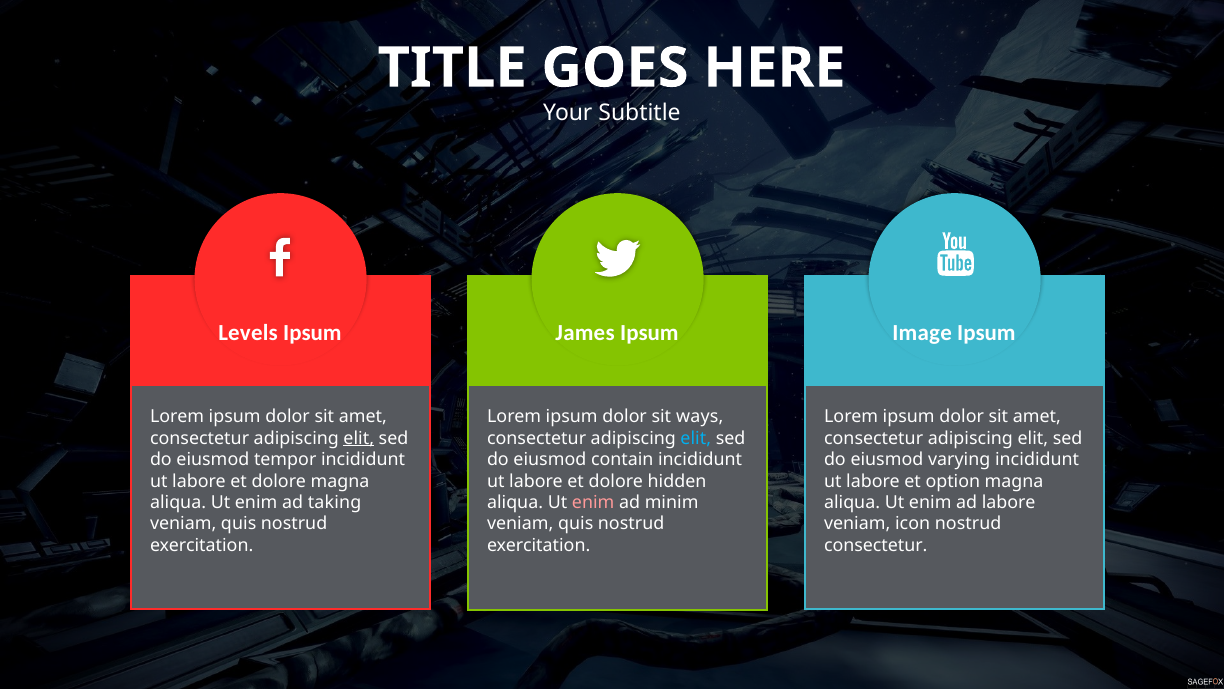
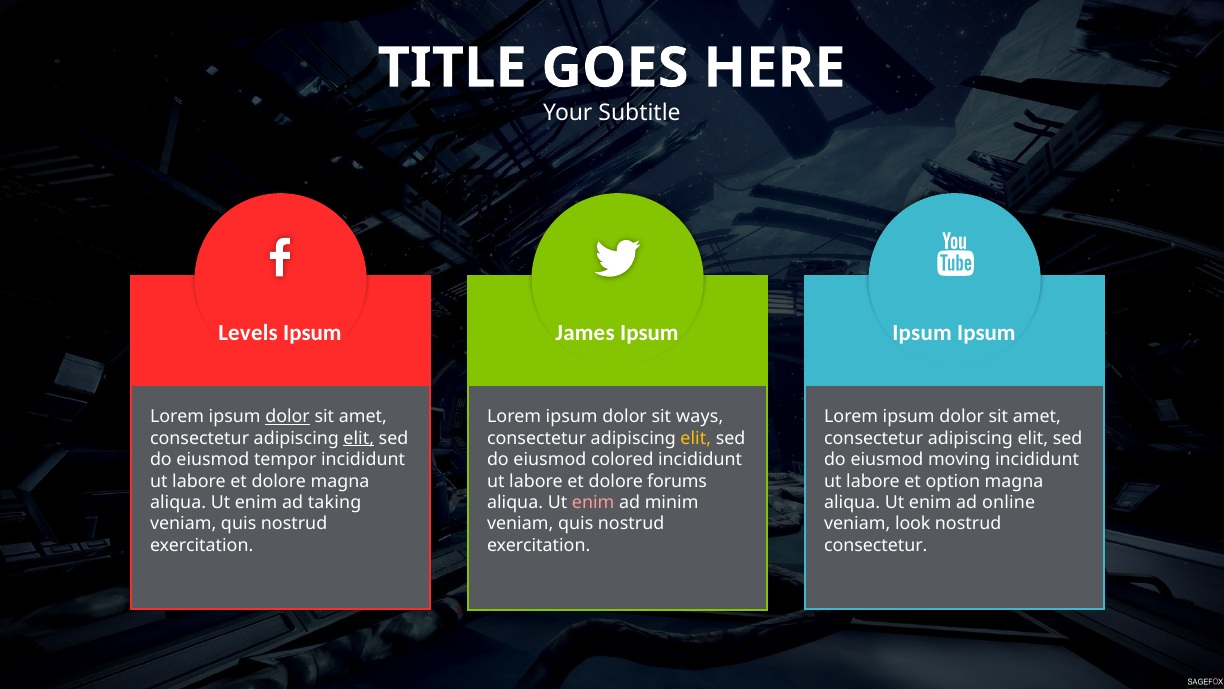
Image: Image -> Ipsum (922, 333)
dolor underline: none -> present (288, 416)
elit colour: light blue -> yellow (696, 438)
contain: contain -> colored (622, 459)
varying: varying -> moving (959, 459)
hidden: hidden -> forums (677, 481)
ad labore: labore -> online (1009, 502)
icon: icon -> look (913, 524)
